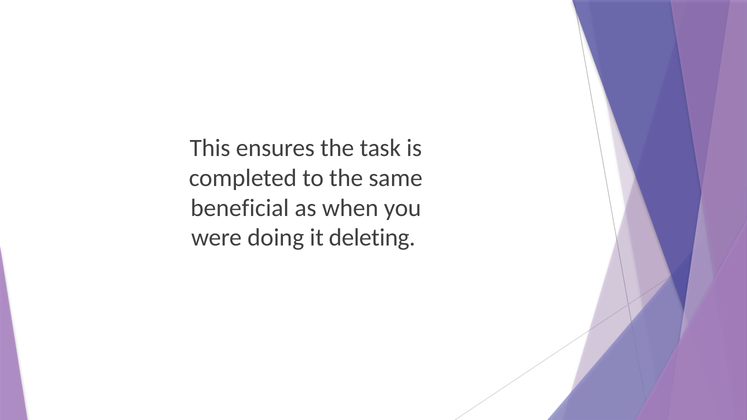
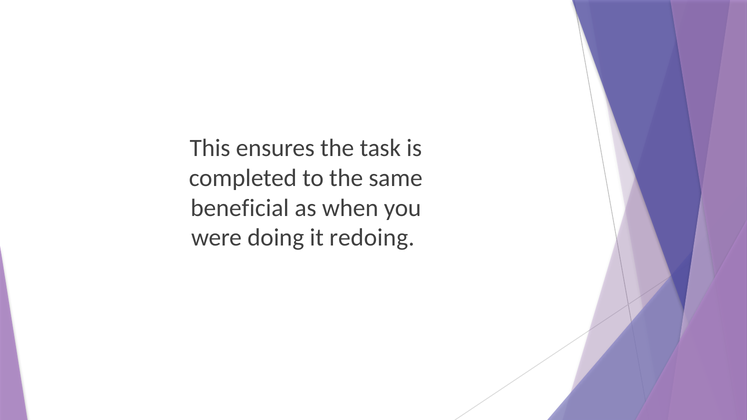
deleting: deleting -> redoing (372, 238)
